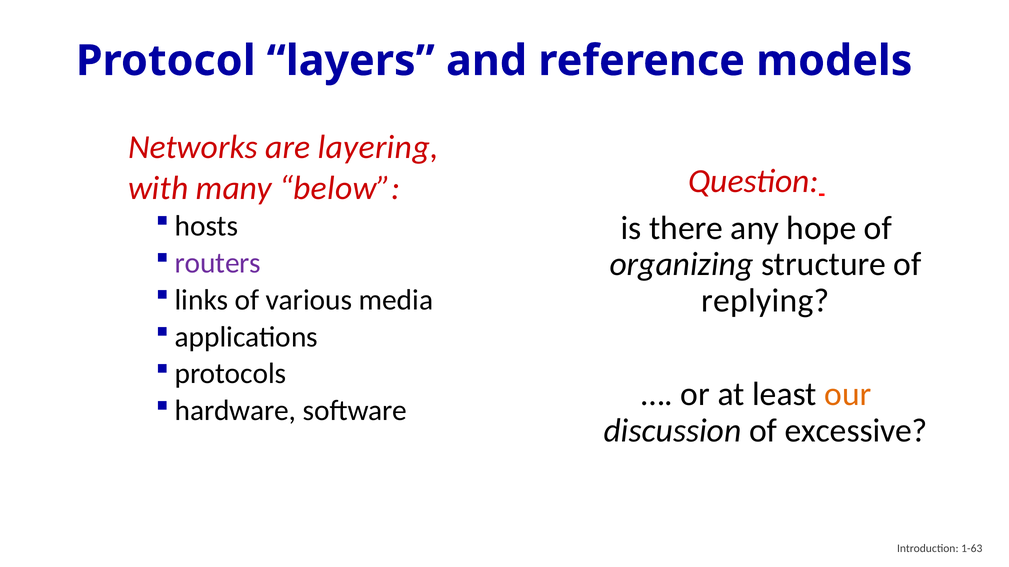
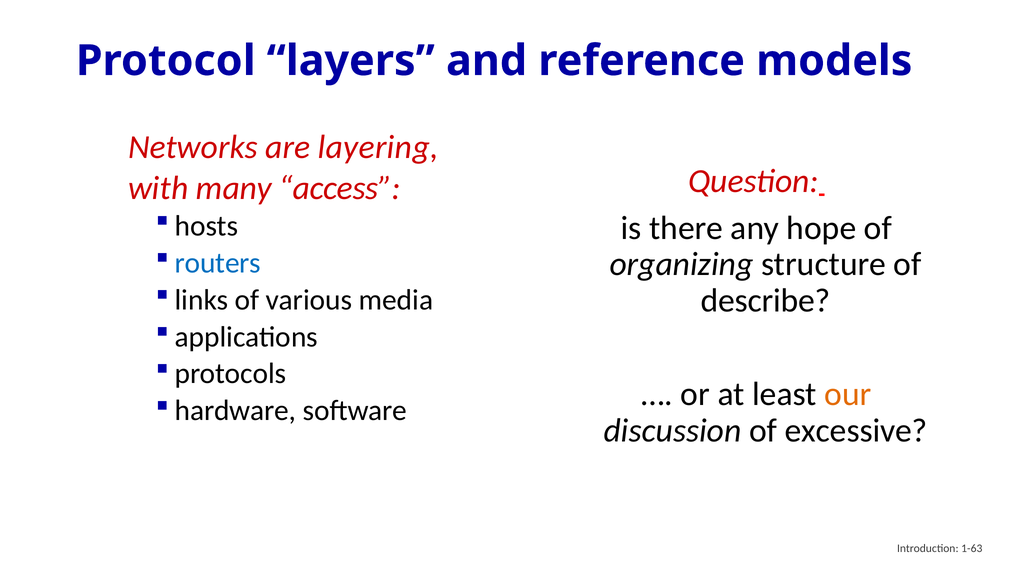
below: below -> access (340, 188)
routers colour: purple -> blue (218, 263)
replying: replying -> describe (766, 301)
